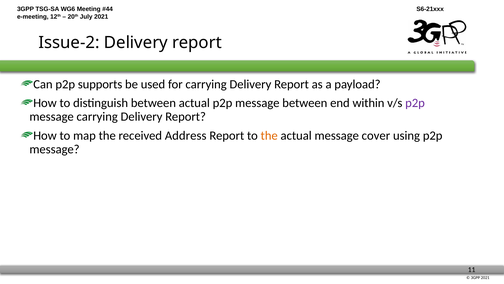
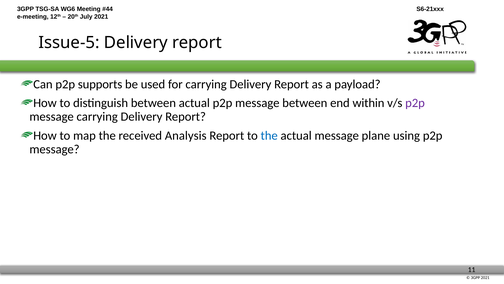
Issue-2: Issue-2 -> Issue-5 (69, 42)
Address: Address -> Analysis (186, 135)
the colour: orange -> blue (269, 135)
cover: cover -> plane (376, 135)
